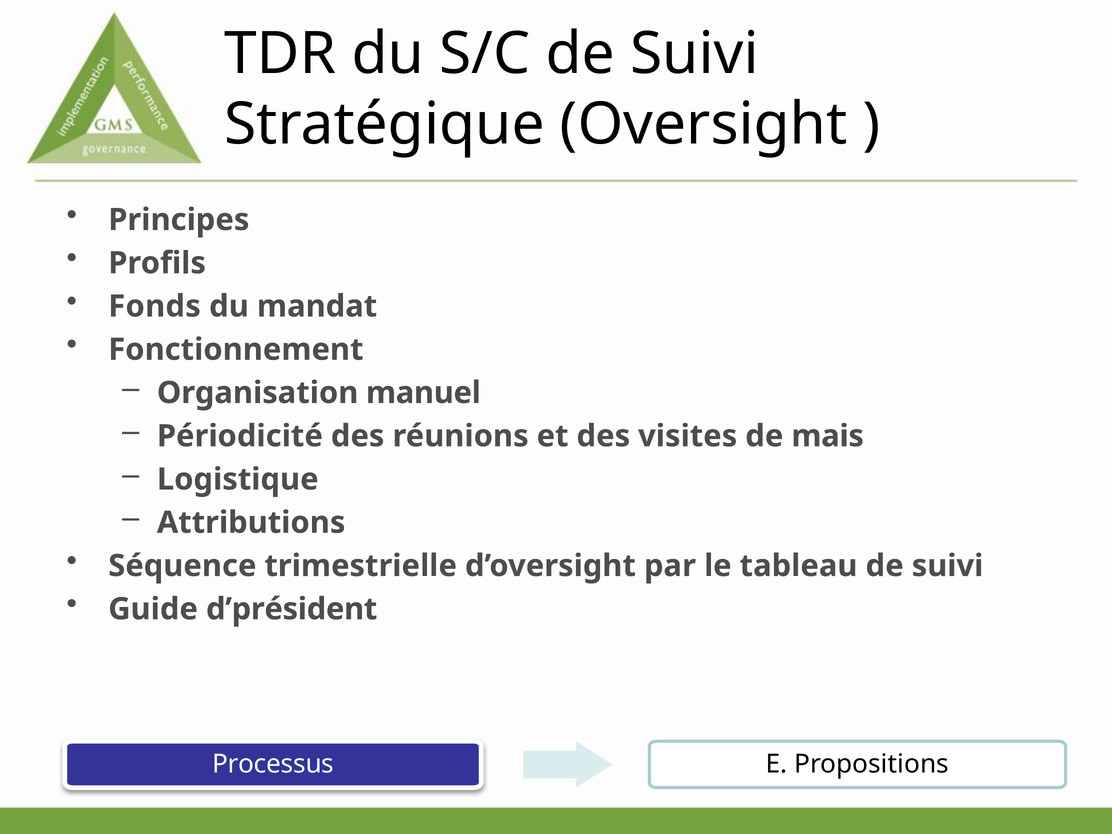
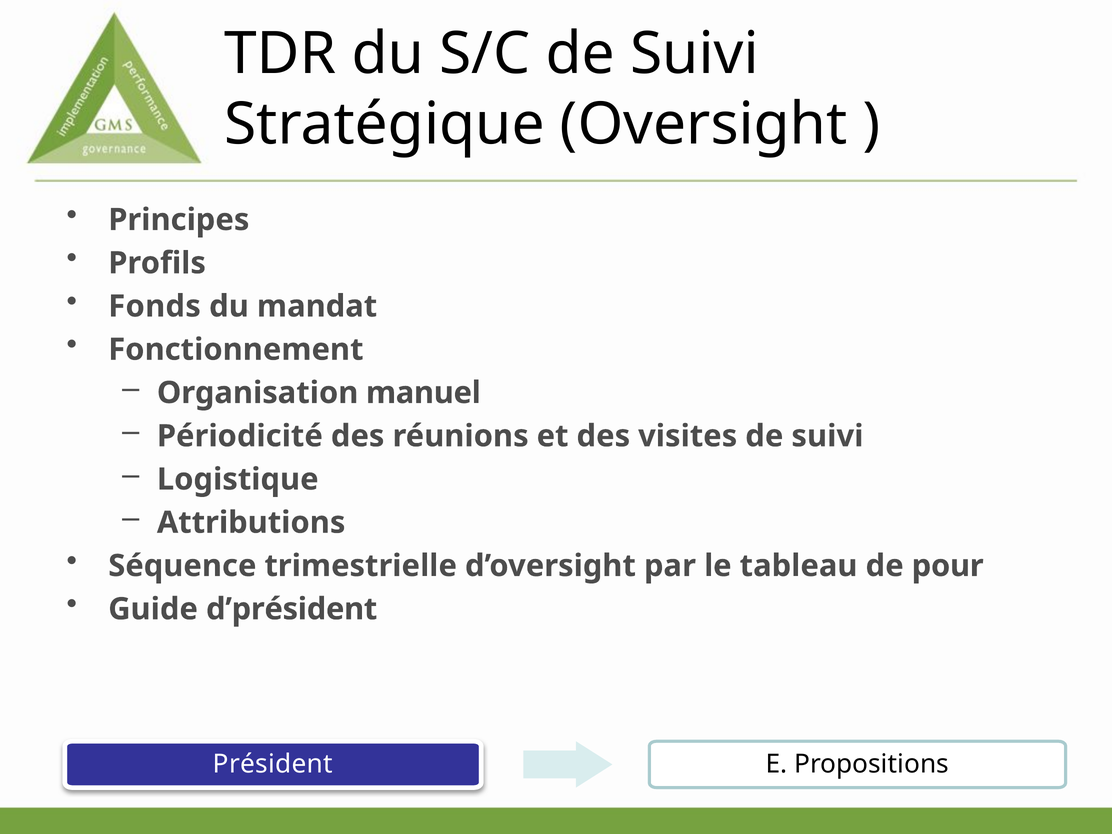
visites de mais: mais -> suivi (827, 436)
tableau de suivi: suivi -> pour (948, 566)
Processus: Processus -> Président (273, 764)
